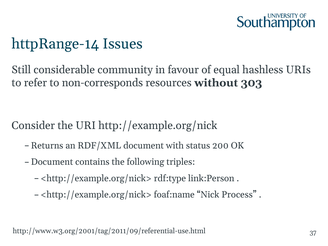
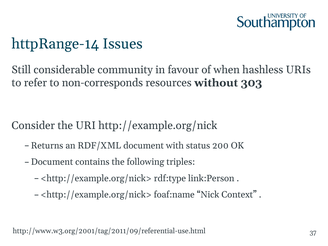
equal: equal -> when (227, 70)
Process: Process -> Context (239, 195)
